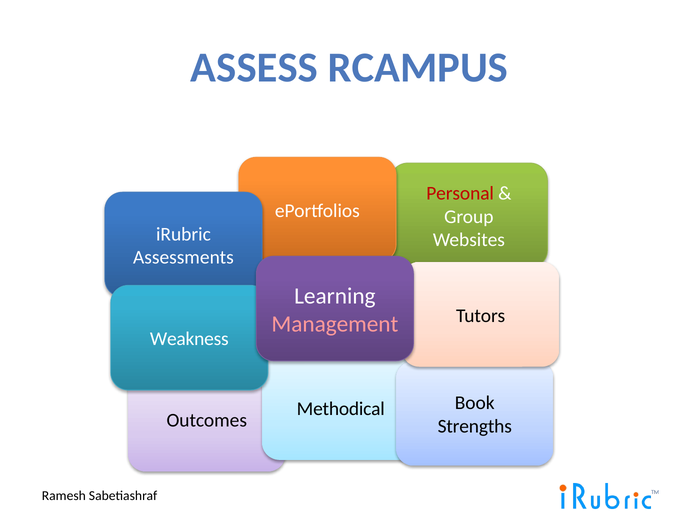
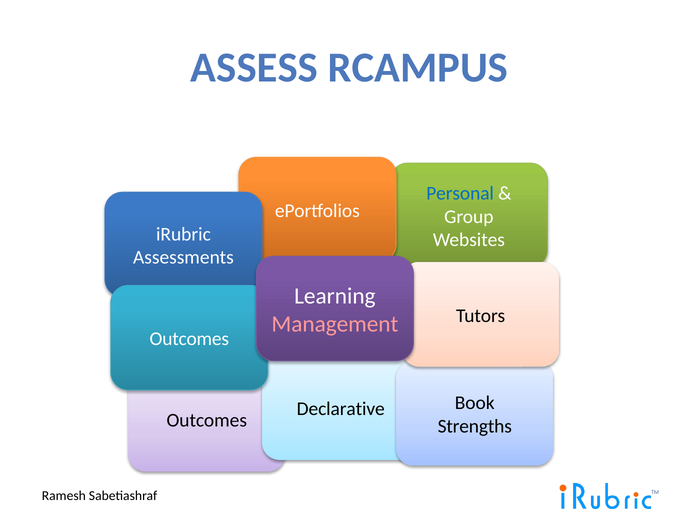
Personal colour: red -> blue (460, 194)
Weakness: Weakness -> Outcomes (189, 339)
Methodical: Methodical -> Declarative (341, 409)
